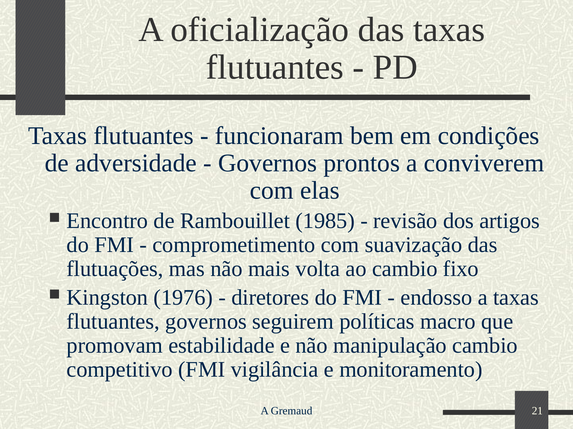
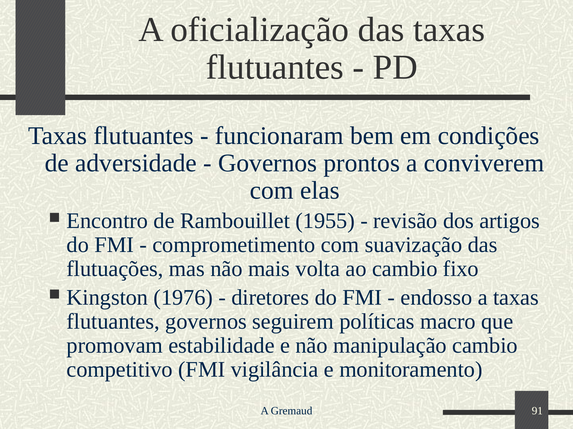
1985: 1985 -> 1955 (325, 221)
21: 21 -> 91 (537, 411)
